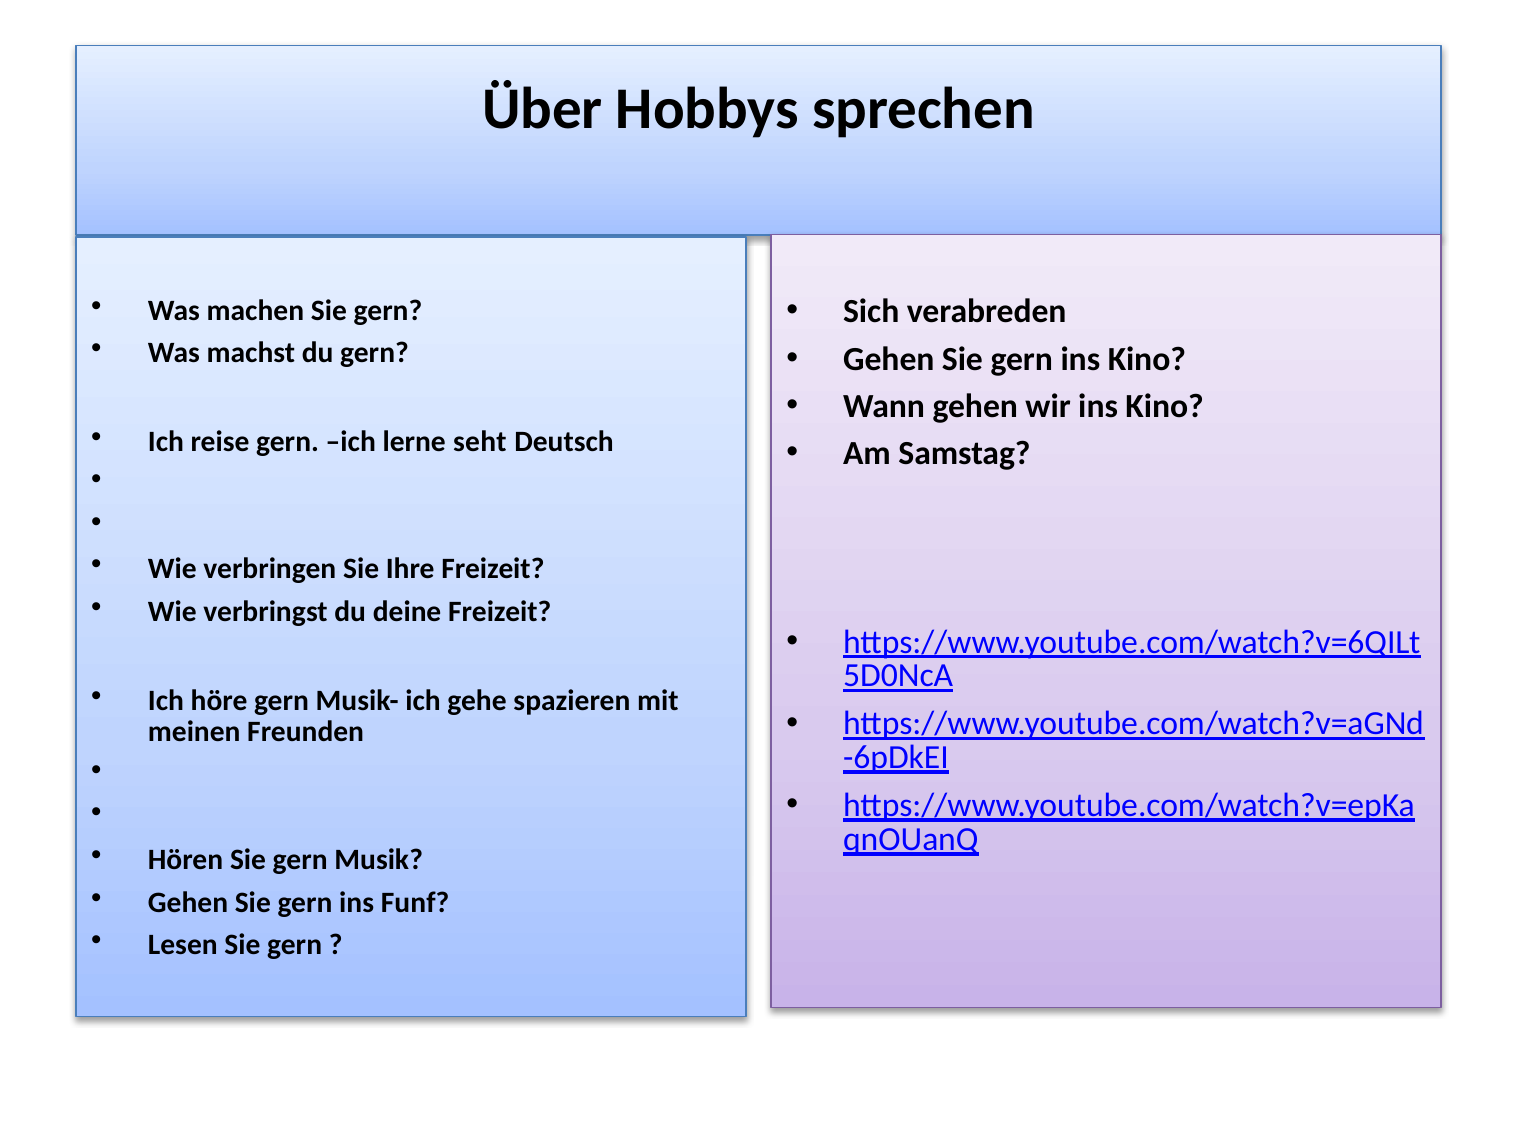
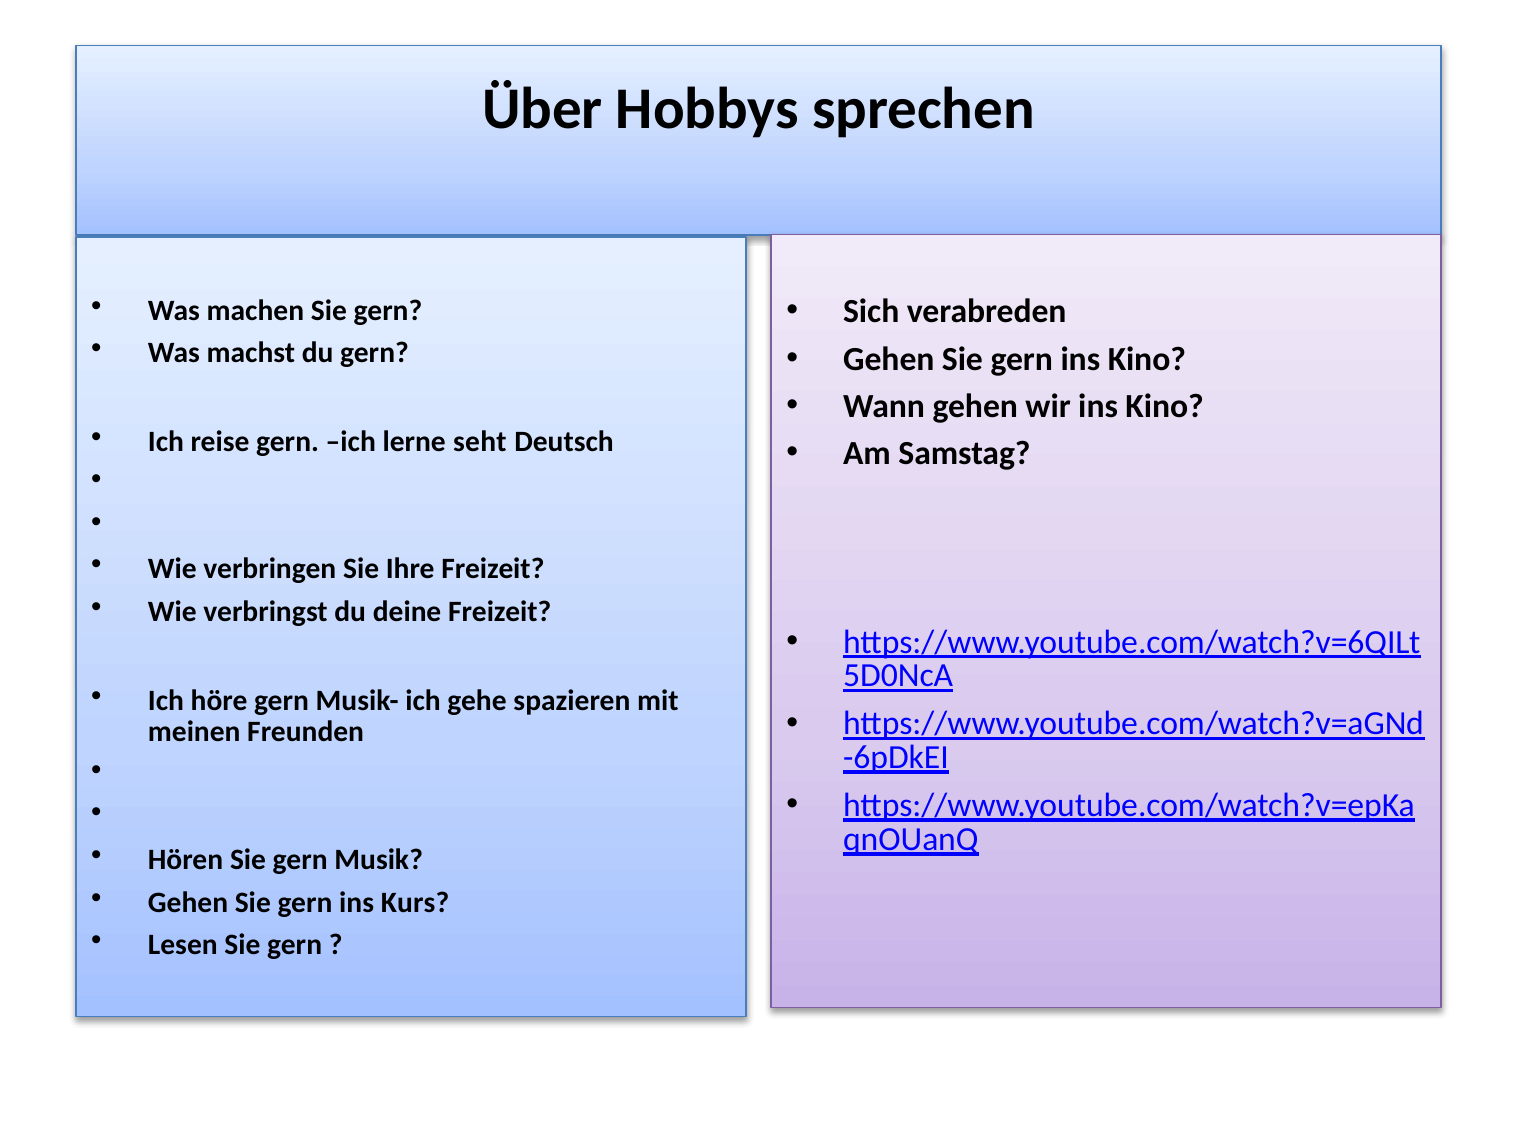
Funf: Funf -> Kurs (415, 902)
